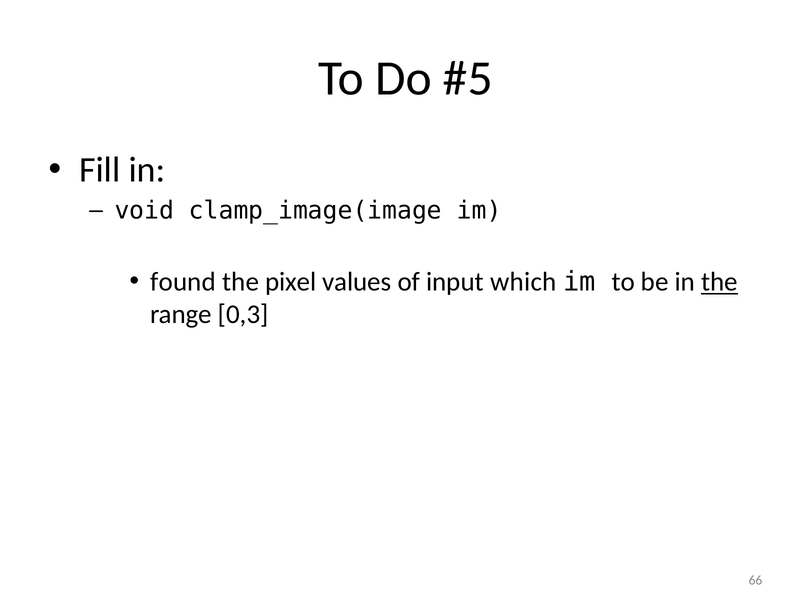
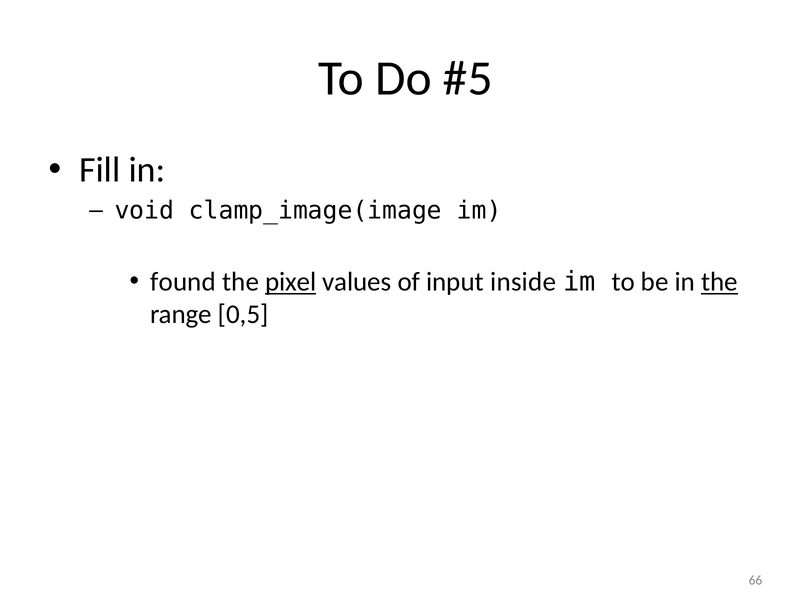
pixel underline: none -> present (291, 282)
which: which -> inside (523, 282)
0,3: 0,3 -> 0,5 (243, 315)
